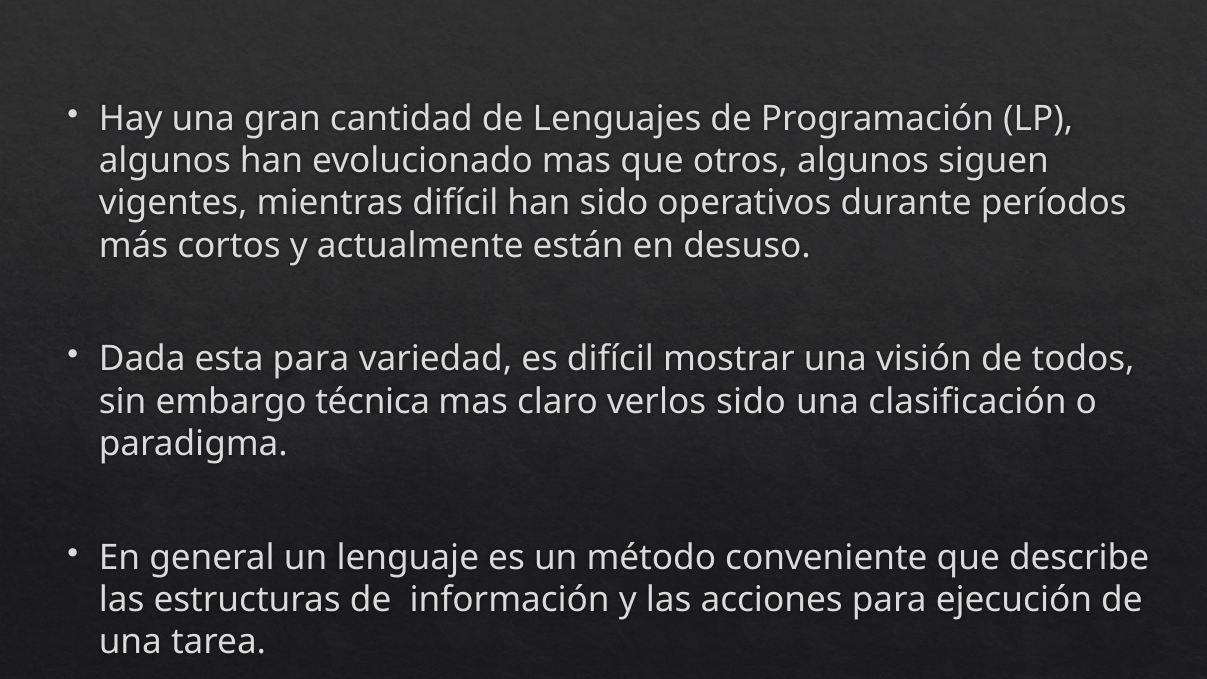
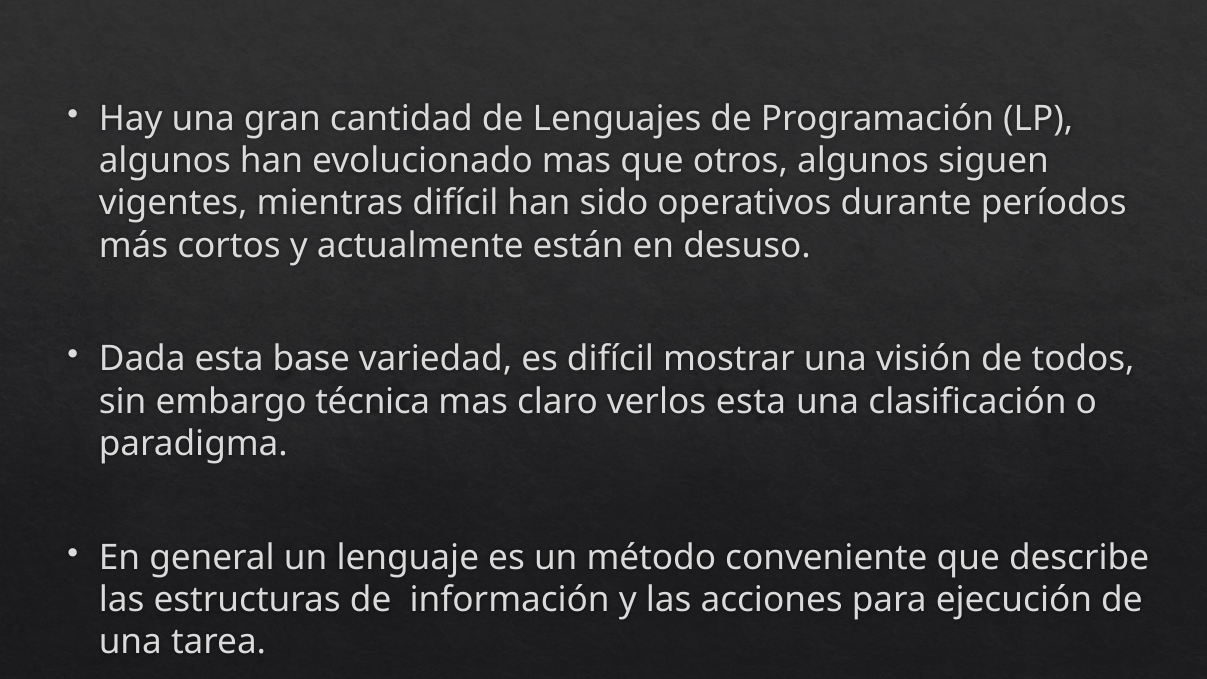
esta para: para -> base (311, 359)
verlos sido: sido -> esta (751, 402)
